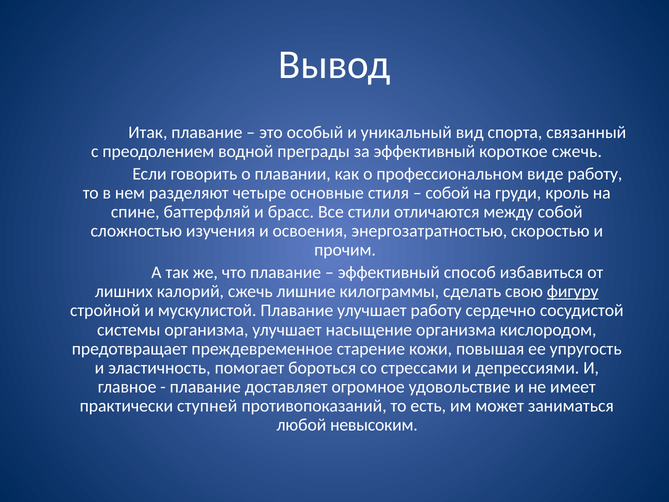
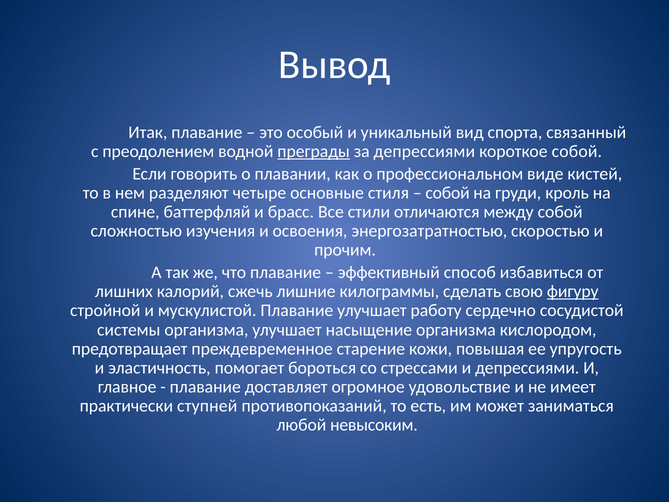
преграды underline: none -> present (314, 151)
за эффективный: эффективный -> депрессиями (424, 151)
короткое сжечь: сжечь -> собой (577, 151)
виде работу: работу -> кистей (595, 174)
